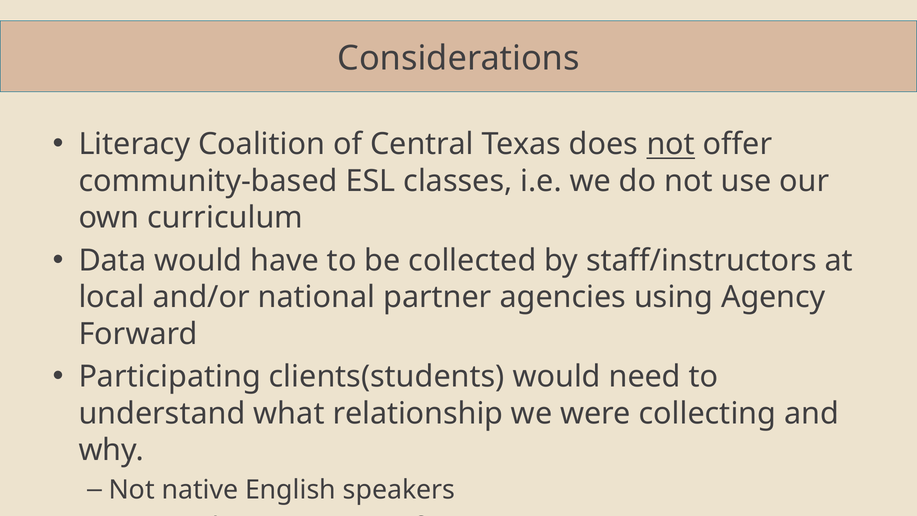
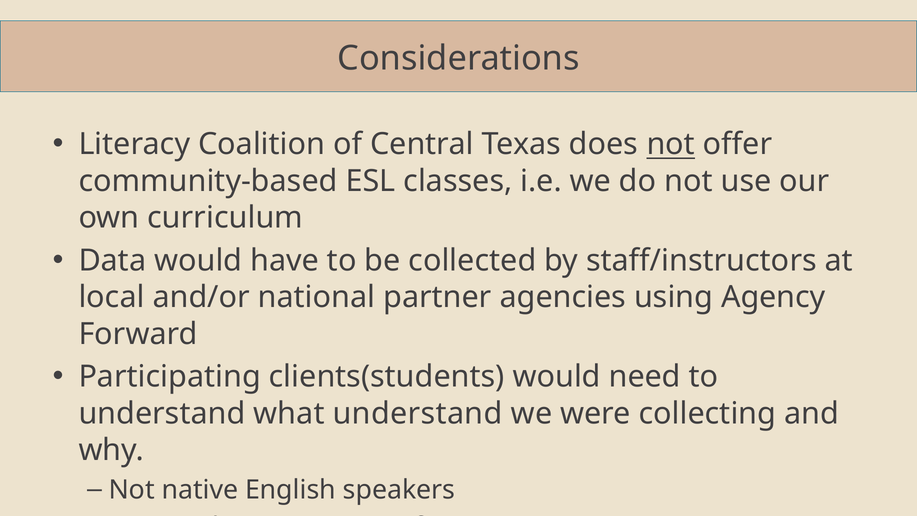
what relationship: relationship -> understand (418, 413)
